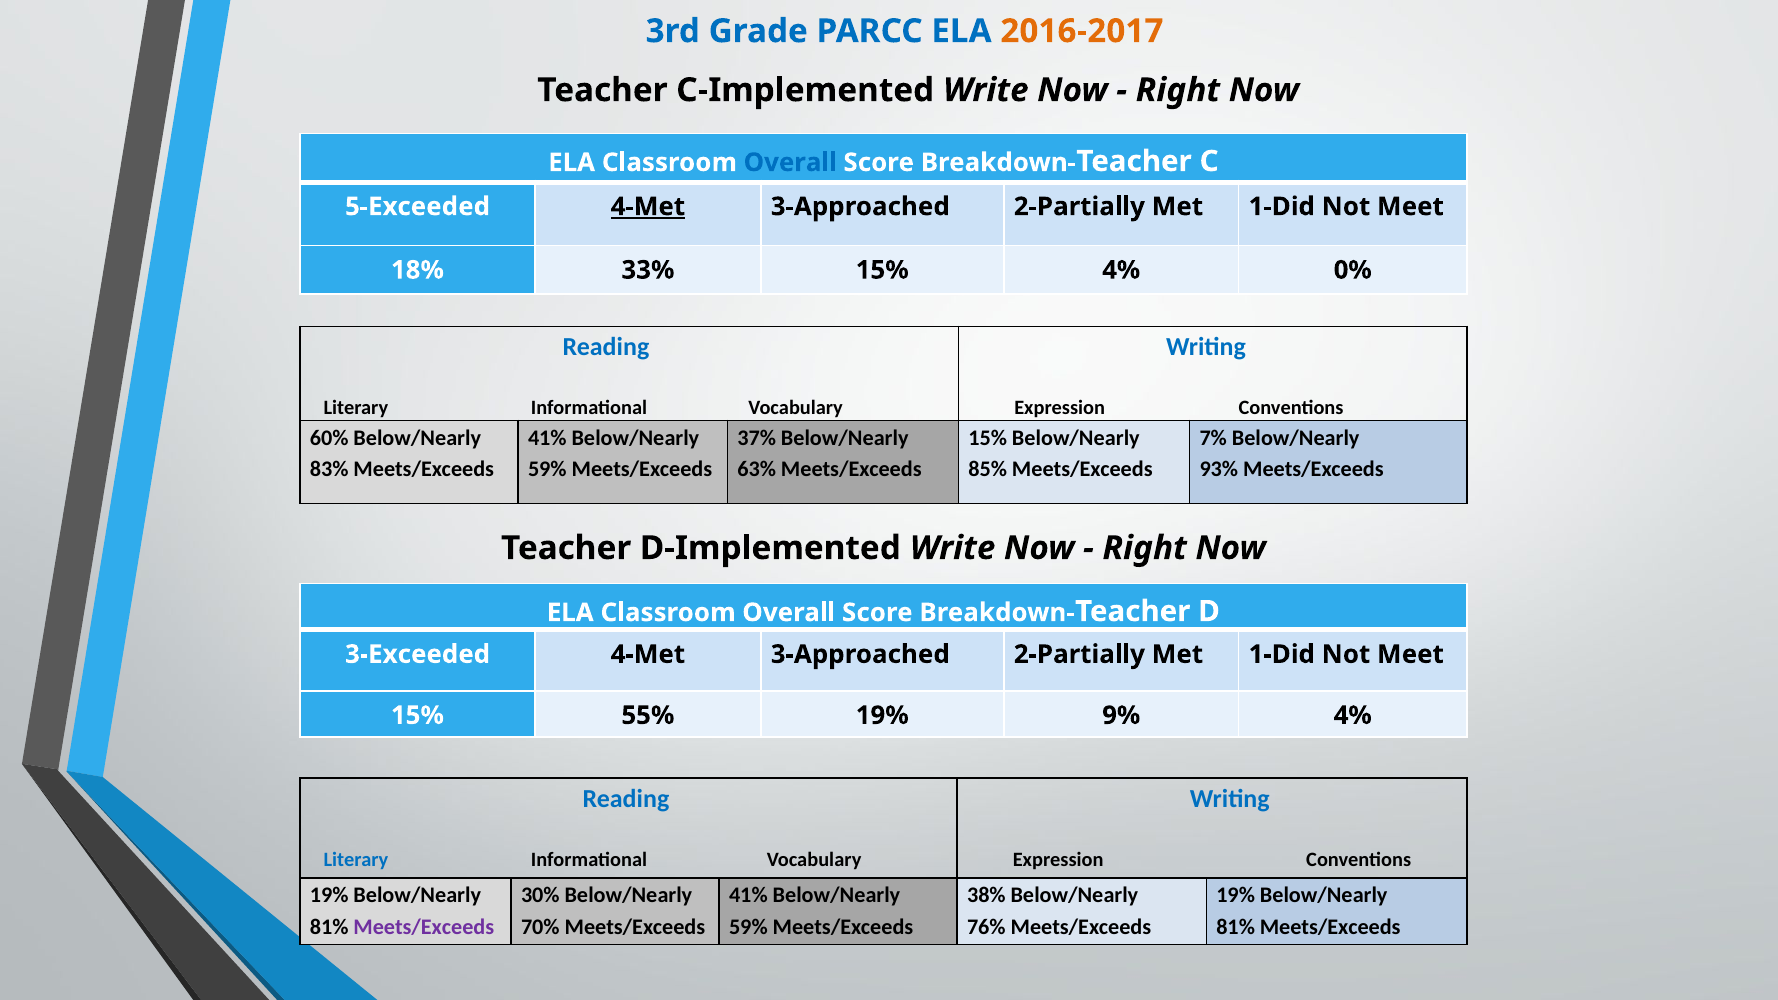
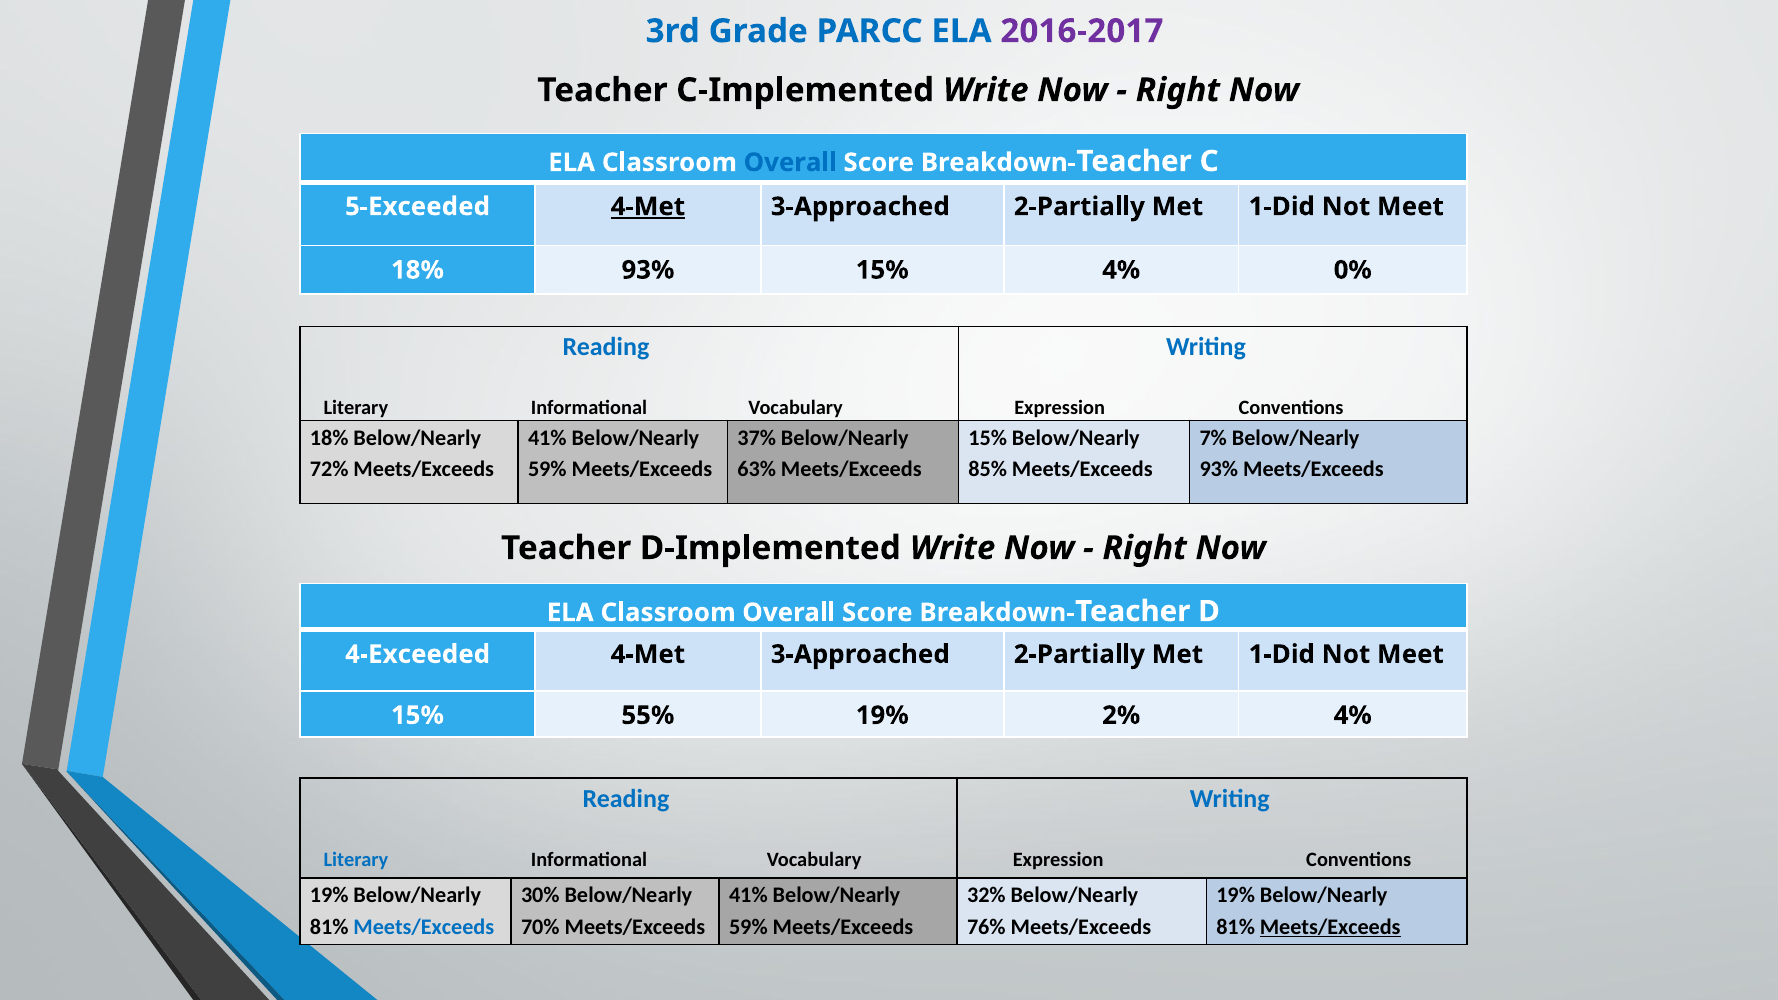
2016-2017 colour: orange -> purple (1082, 31)
18% 33%: 33% -> 93% (648, 270)
60%: 60% -> 18% (329, 438)
83%: 83% -> 72% (329, 469)
3-Exceeded: 3-Exceeded -> 4-Exceeded (418, 655)
9%: 9% -> 2% (1121, 716)
38%: 38% -> 32% (986, 896)
Meets/Exceeds colour: purple -> blue (424, 927)
Meets/Exceeds underline: none -> present (1330, 927)
